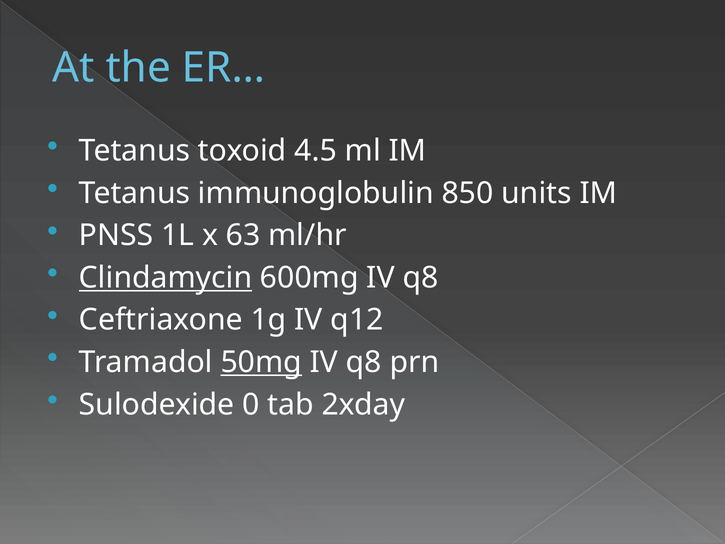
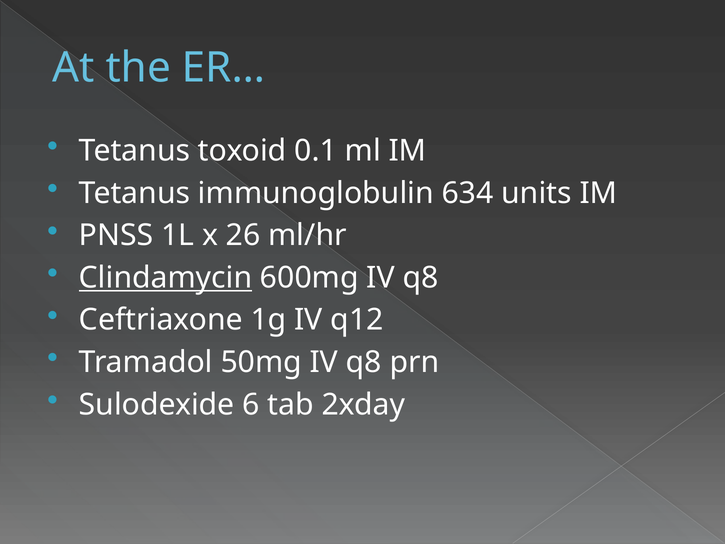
4.5: 4.5 -> 0.1 (316, 151)
850: 850 -> 634 (468, 193)
63: 63 -> 26 (243, 235)
50mg underline: present -> none (261, 362)
0: 0 -> 6 (251, 404)
